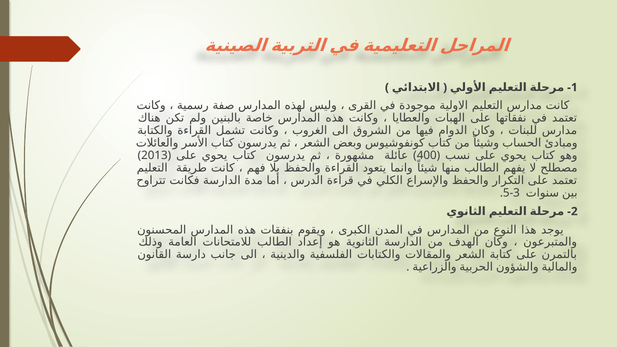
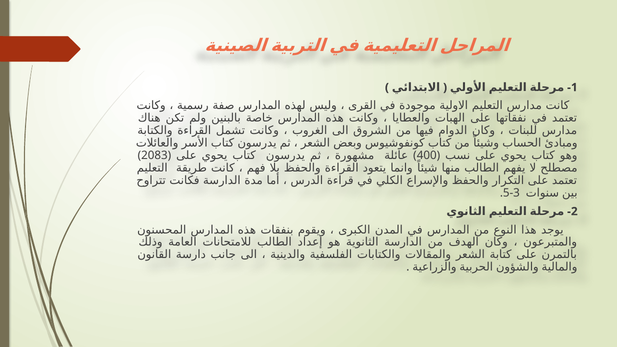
2013: 2013 -> 2083 (154, 156)
